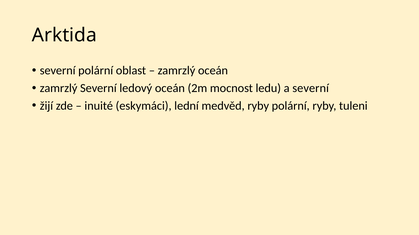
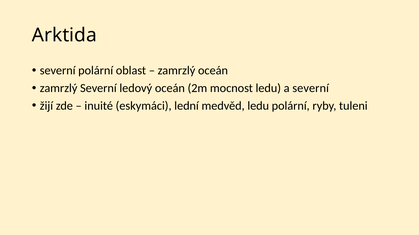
medvěd ryby: ryby -> ledu (258, 106)
